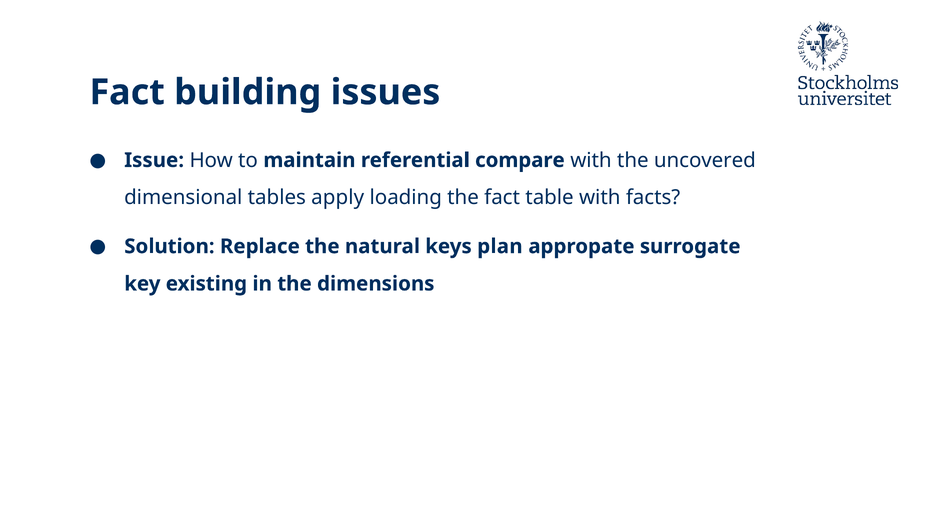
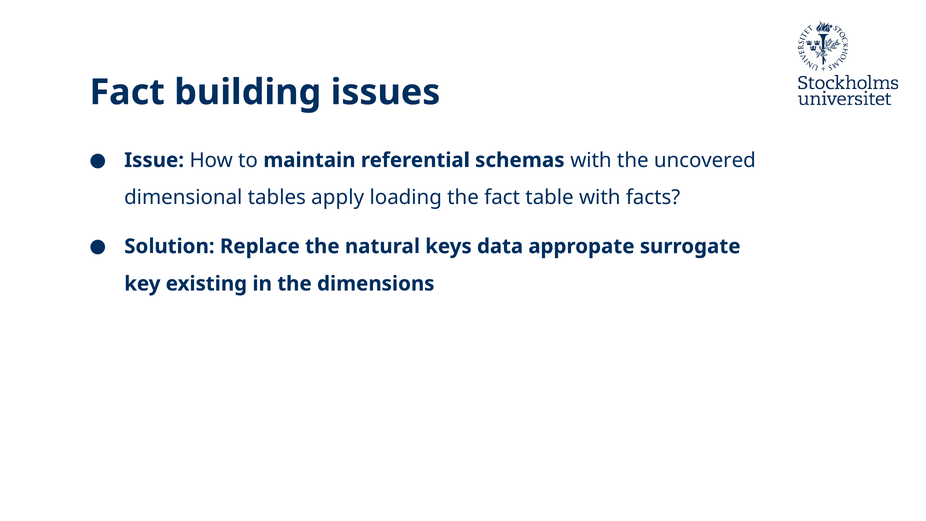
compare: compare -> schemas (520, 160)
plan: plan -> data (500, 246)
